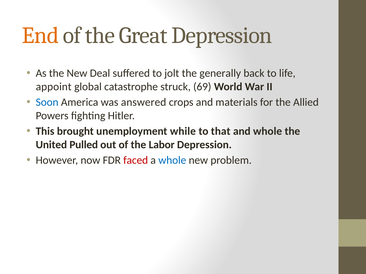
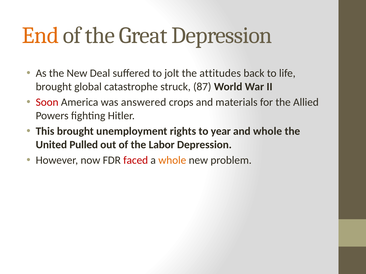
generally: generally -> attitudes (220, 73)
appoint: appoint -> brought (54, 87)
69: 69 -> 87 (202, 87)
Soon colour: blue -> red (47, 102)
while: while -> rights (183, 131)
that: that -> year (221, 131)
whole colour: blue -> orange (172, 161)
